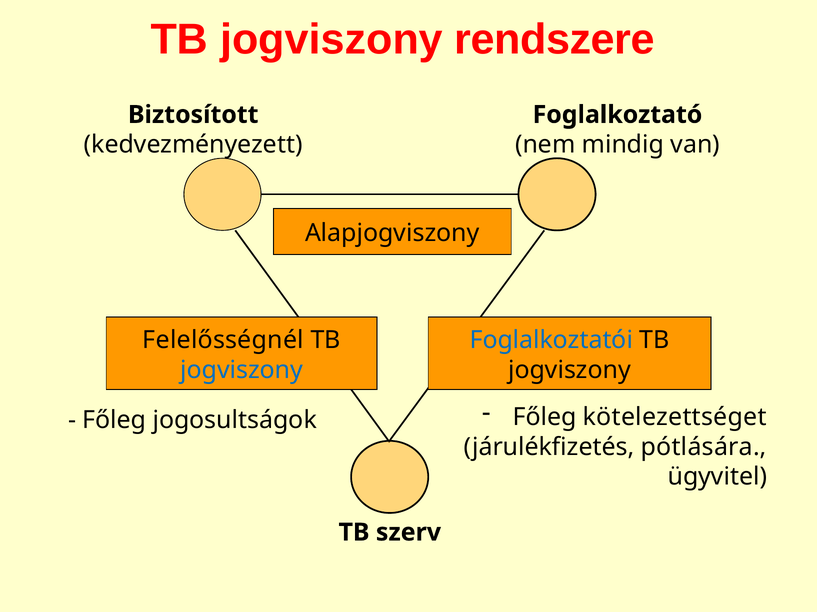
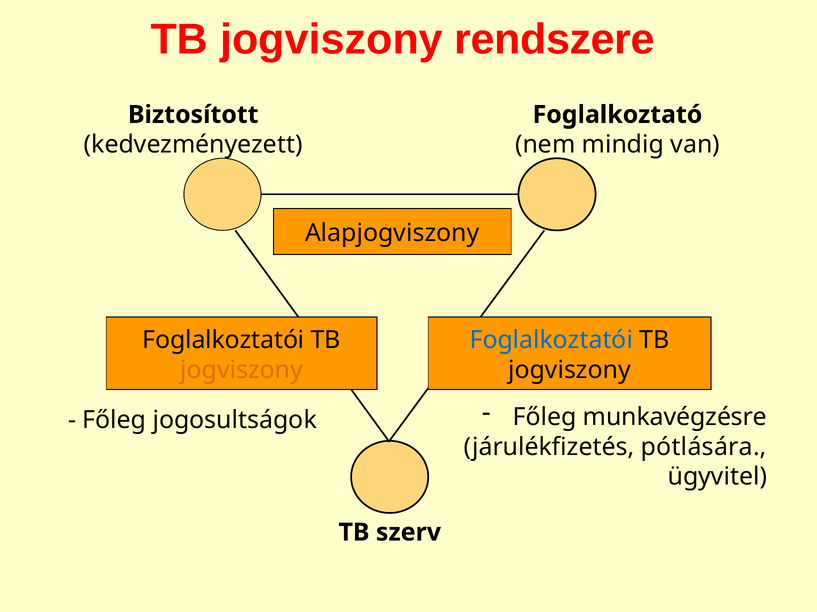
Felelősségnél: Felelősségnél -> Foglalkoztatói (223, 340)
jogviszony colour: blue -> orange (242, 370)
kötelezettséget: kötelezettséget -> munkavégzésre (675, 417)
